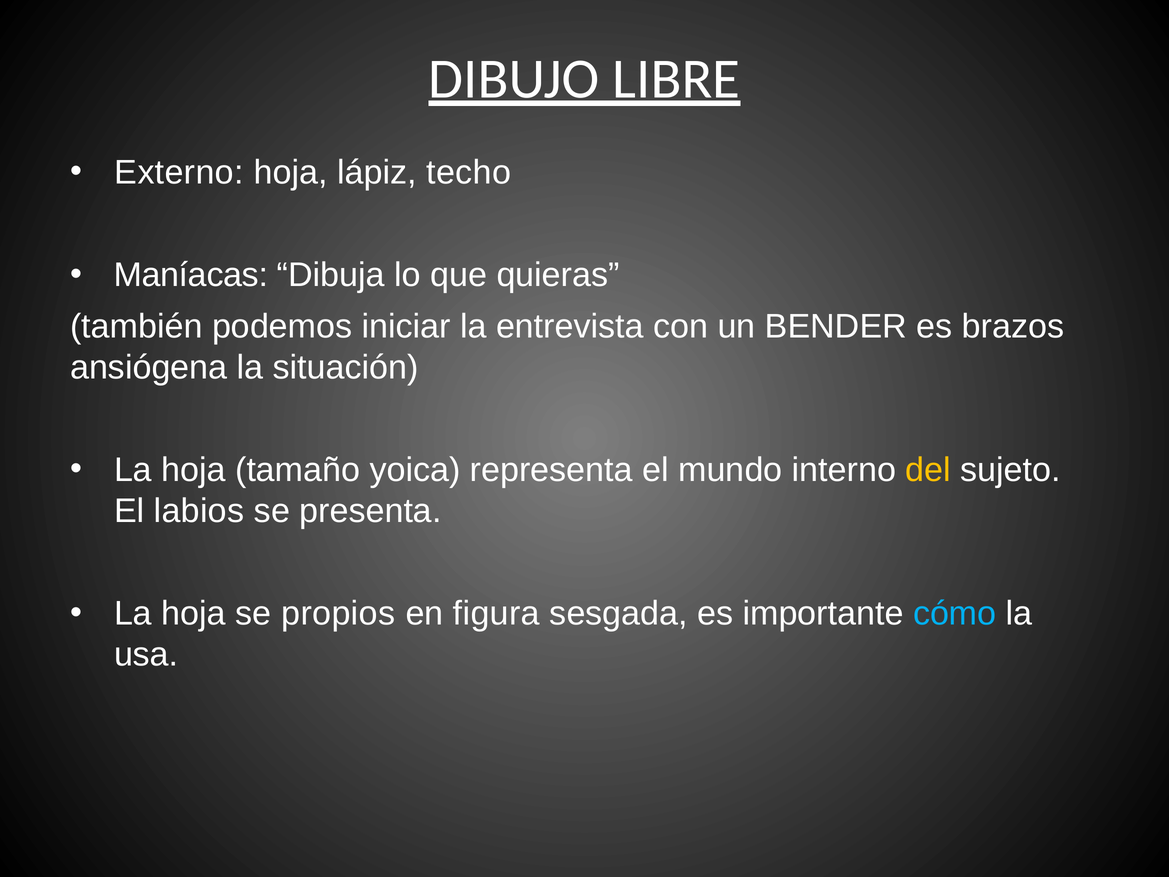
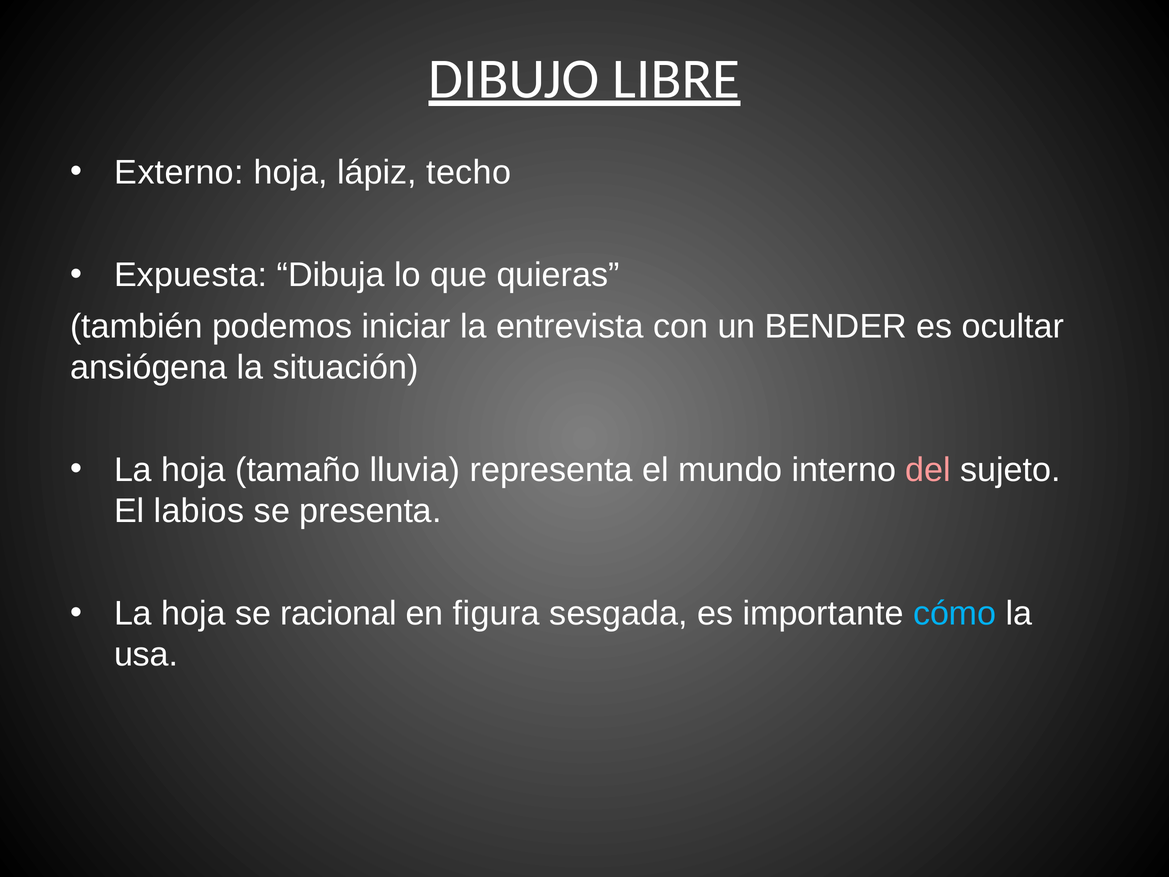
Maníacas: Maníacas -> Expuesta (191, 275)
brazos: brazos -> ocultar (1013, 326)
yoica: yoica -> lluvia (415, 470)
del colour: yellow -> pink (928, 470)
propios: propios -> racional (339, 614)
